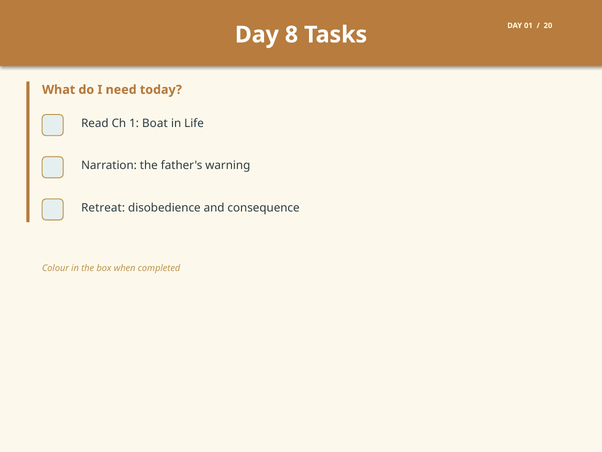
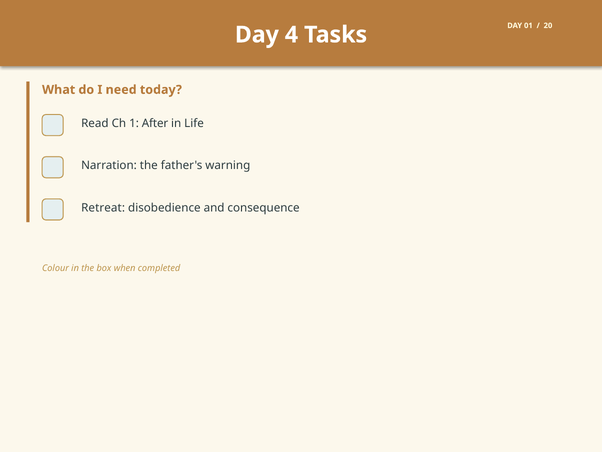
8: 8 -> 4 (291, 35)
Boat: Boat -> After (155, 123)
